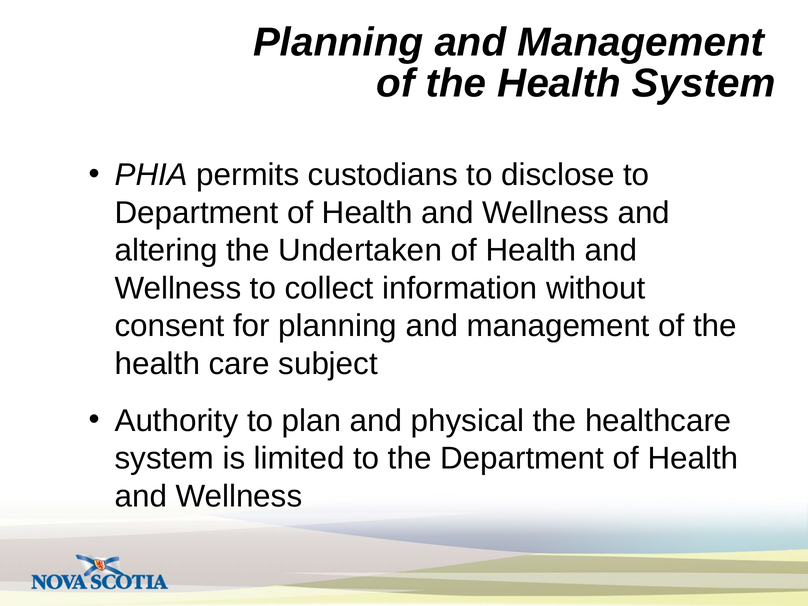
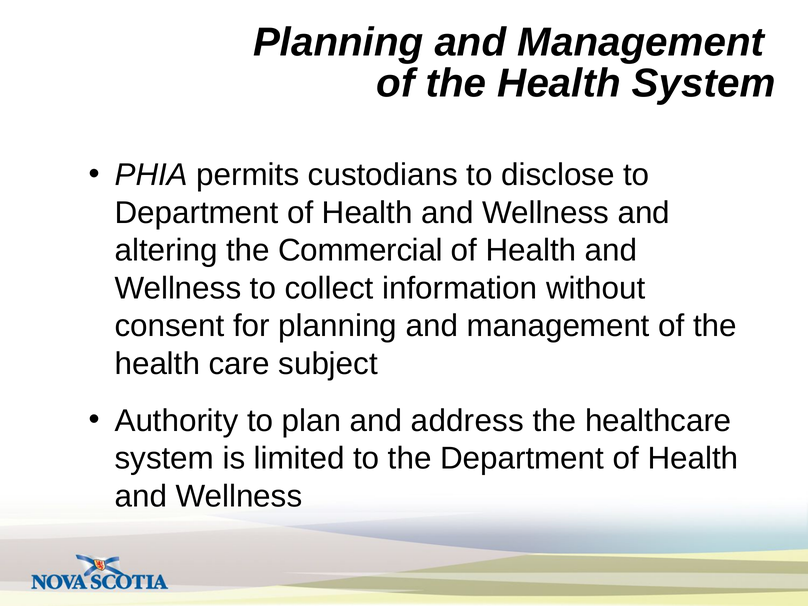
Undertaken: Undertaken -> Commercial (360, 250)
physical: physical -> address (467, 421)
